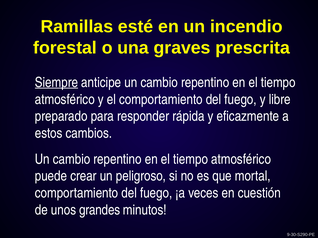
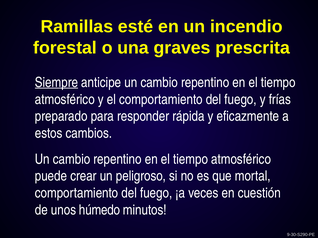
libre: libre -> frías (280, 100)
grandes: grandes -> húmedo (100, 210)
